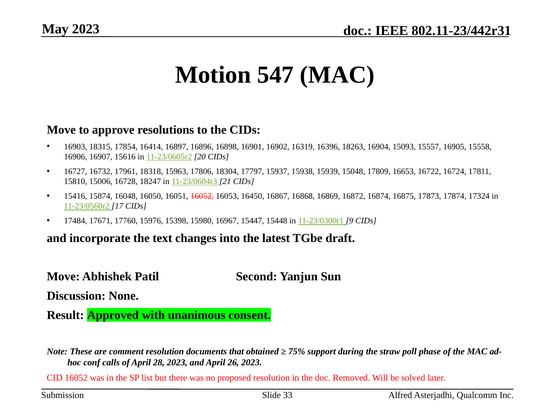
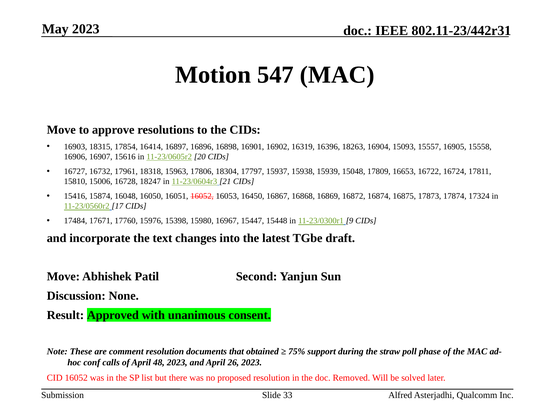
28: 28 -> 48 (159, 363)
